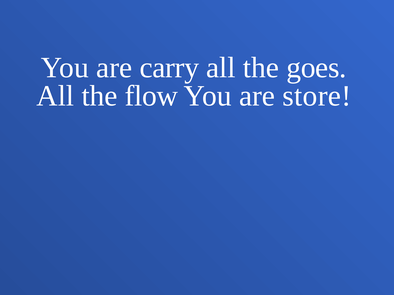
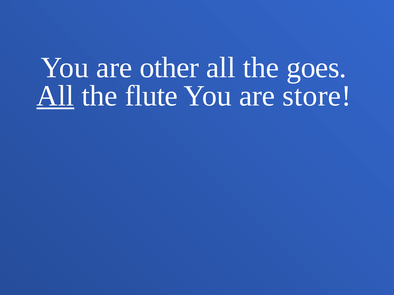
carry: carry -> other (169, 68)
All underline: none -> present (55, 96)
flow: flow -> flute (151, 96)
